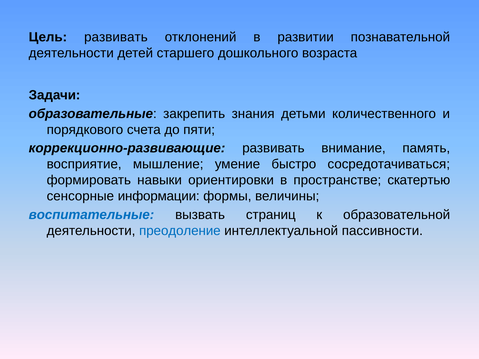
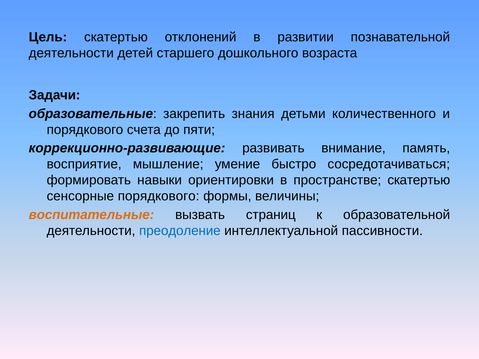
Цель развивать: развивать -> скатертью (116, 37)
сенсорные информации: информации -> порядкового (159, 196)
воспитательные colour: blue -> orange (91, 215)
